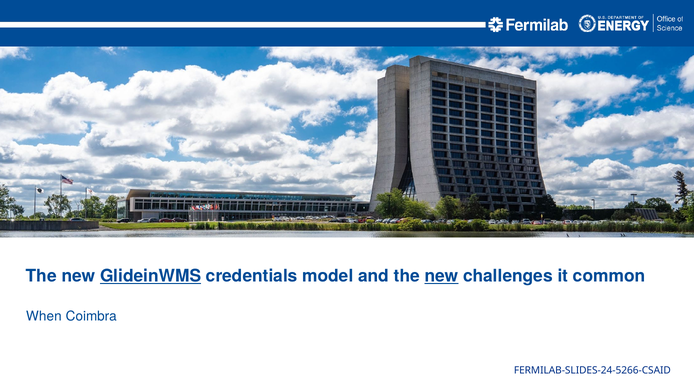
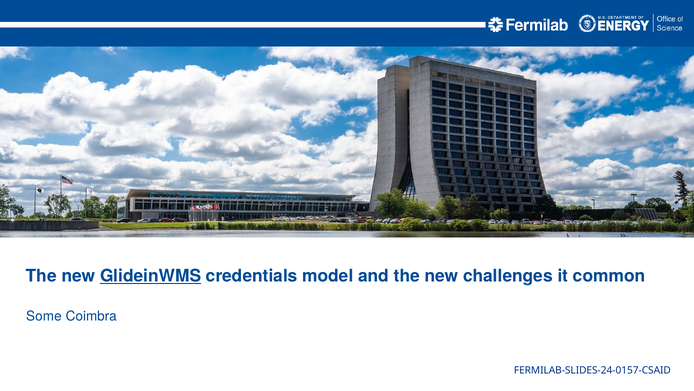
new underline: present -> none (441, 275)
When: When -> Some (44, 316)
FERMILAB-SLIDES-24-5266-CSAID: FERMILAB-SLIDES-24-5266-CSAID -> FERMILAB-SLIDES-24-0157-CSAID (592, 370)
